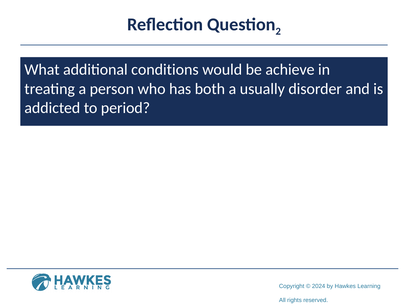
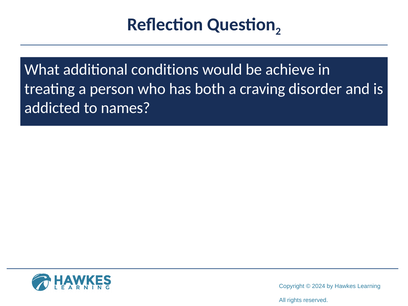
usually: usually -> craving (262, 89)
period: period -> names (126, 108)
